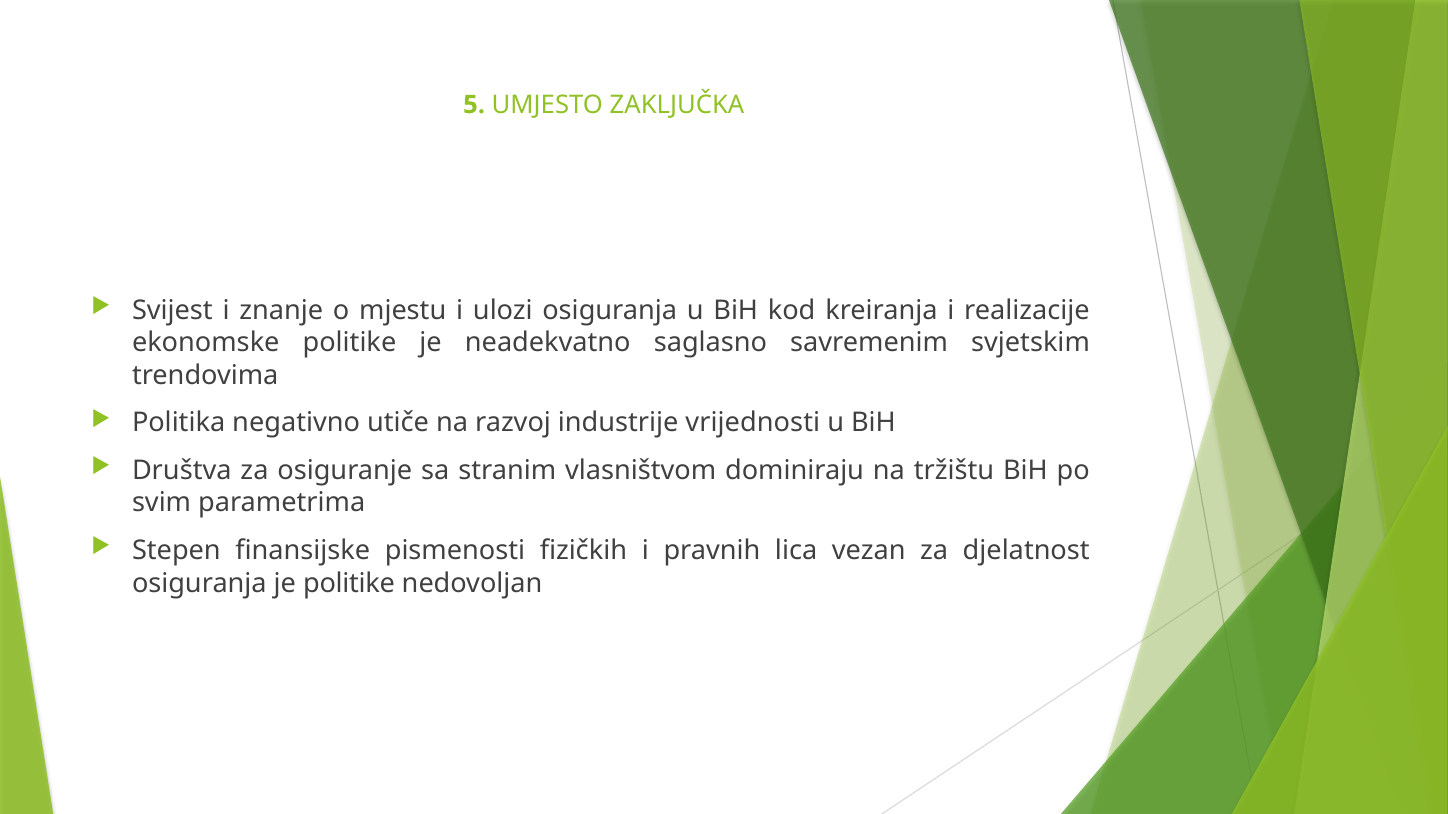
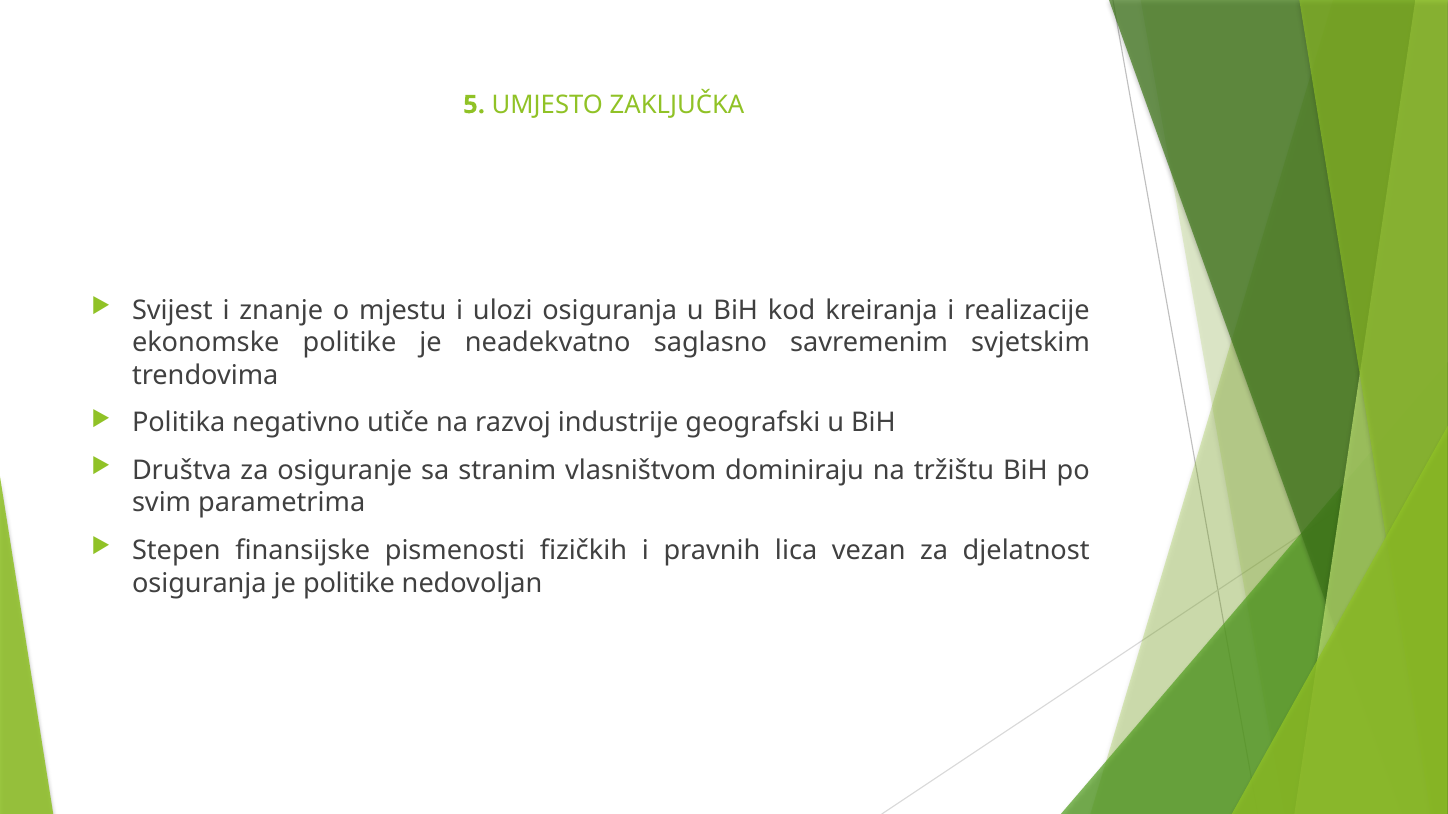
vrijednosti: vrijednosti -> geografski (753, 423)
